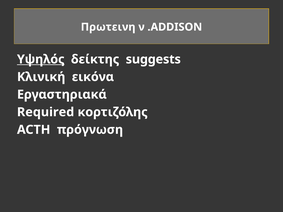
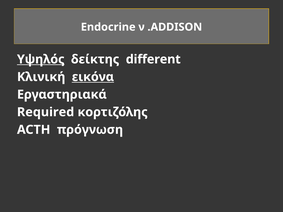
Πρωτεινη: Πρωτεινη -> Endocrine (108, 27)
suggests: suggests -> different (153, 59)
εικόνα underline: none -> present (93, 77)
